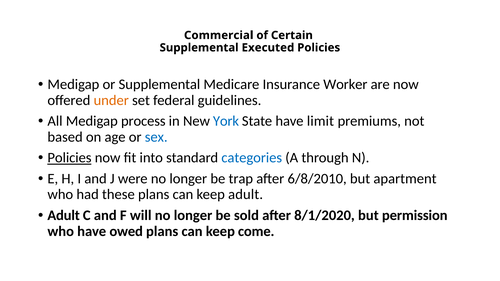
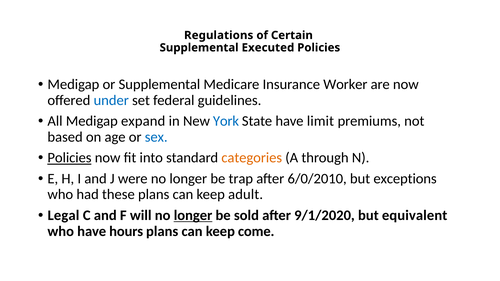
Commercial: Commercial -> Regulations (219, 35)
under colour: orange -> blue (111, 100)
process: process -> expand (143, 121)
categories colour: blue -> orange (252, 158)
6/8/2010: 6/8/2010 -> 6/0/2010 (317, 179)
apartment: apartment -> exceptions (405, 179)
Adult: Adult -> Legal (63, 216)
longer underline: none -> present (193, 216)
8/1/2020: 8/1/2020 -> 9/1/2020 (324, 216)
permission: permission -> equivalent (415, 216)
owed: owed -> hours (126, 231)
